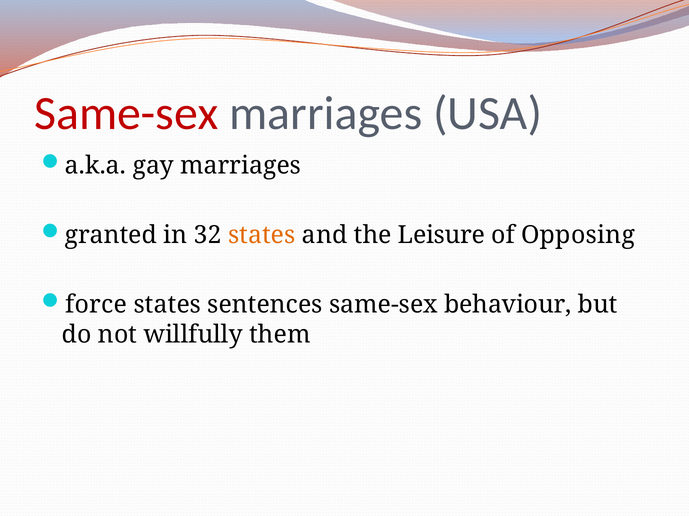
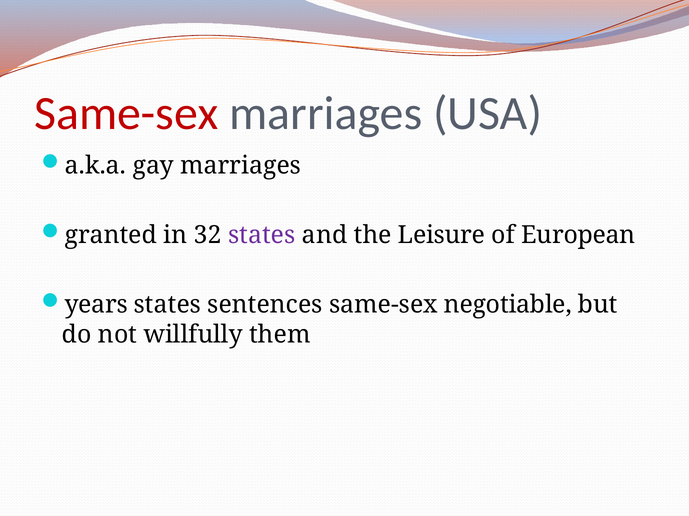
states colour: orange -> purple (262, 236)
Opposing: Opposing -> European (578, 236)
force: force -> years (96, 305)
behaviour: behaviour -> negotiable (508, 305)
